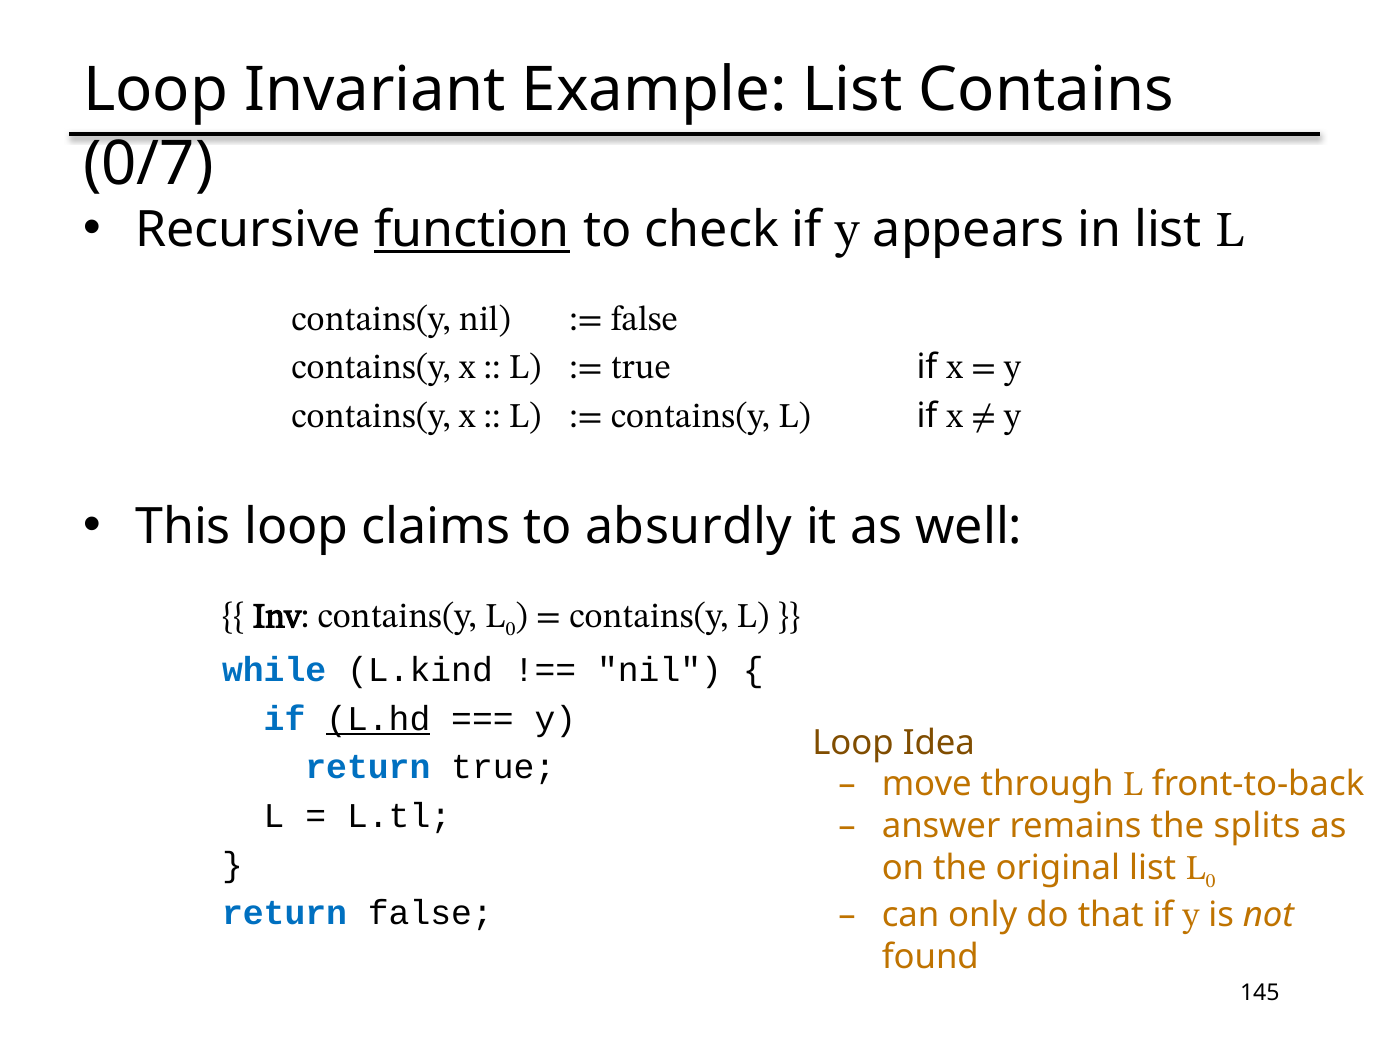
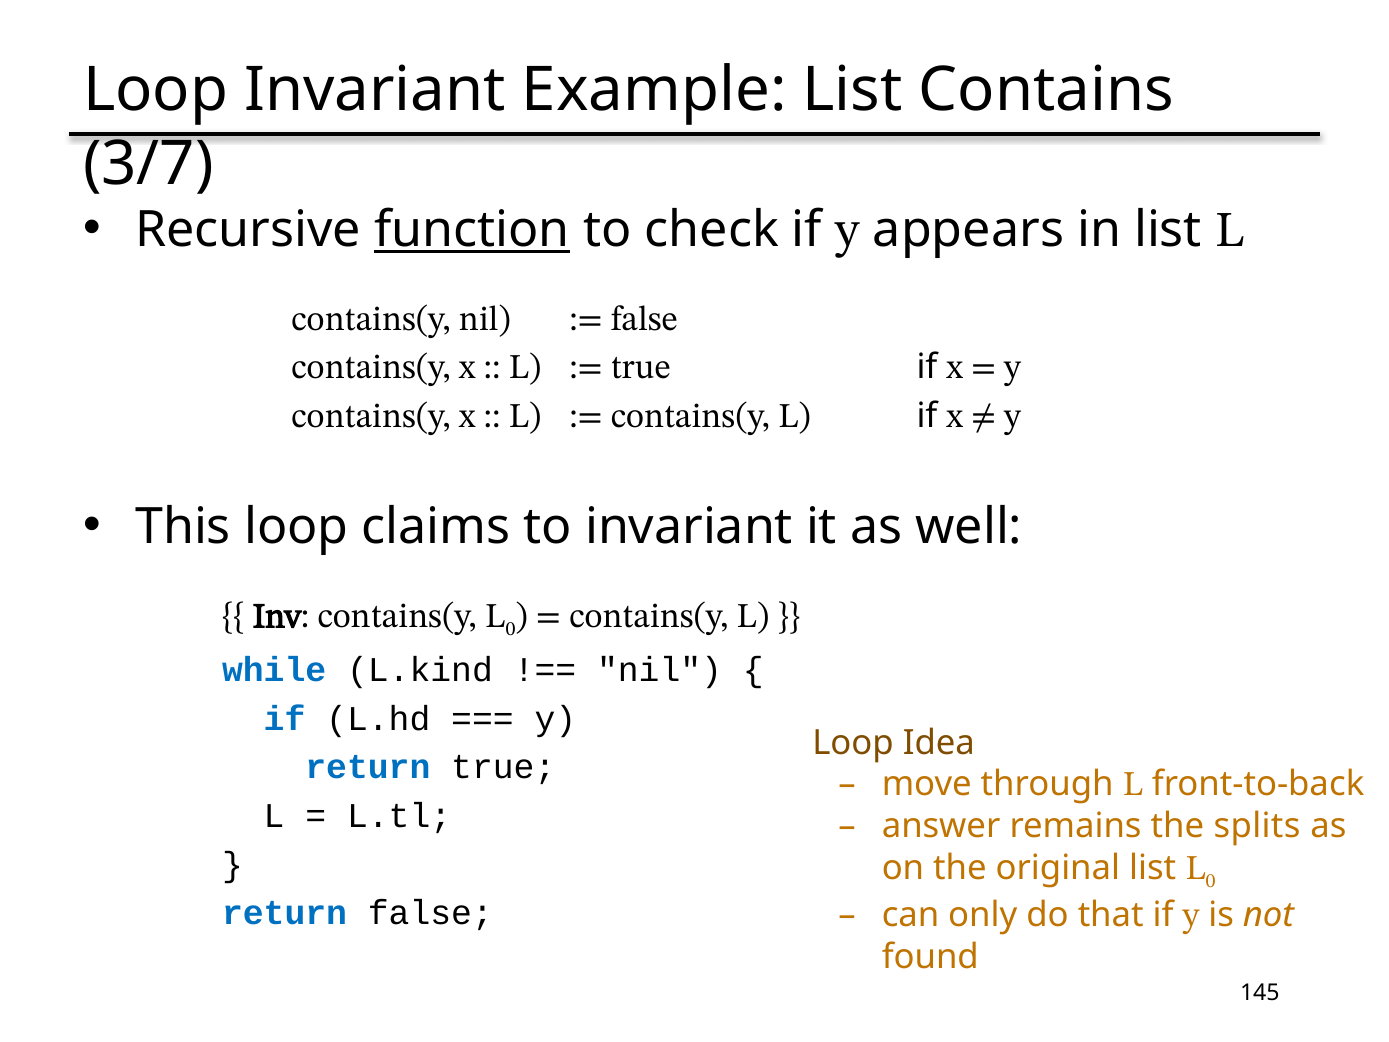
0/7: 0/7 -> 3/7 (148, 164)
to absurdly: absurdly -> invariant (689, 526)
L.hd underline: present -> none (378, 719)
